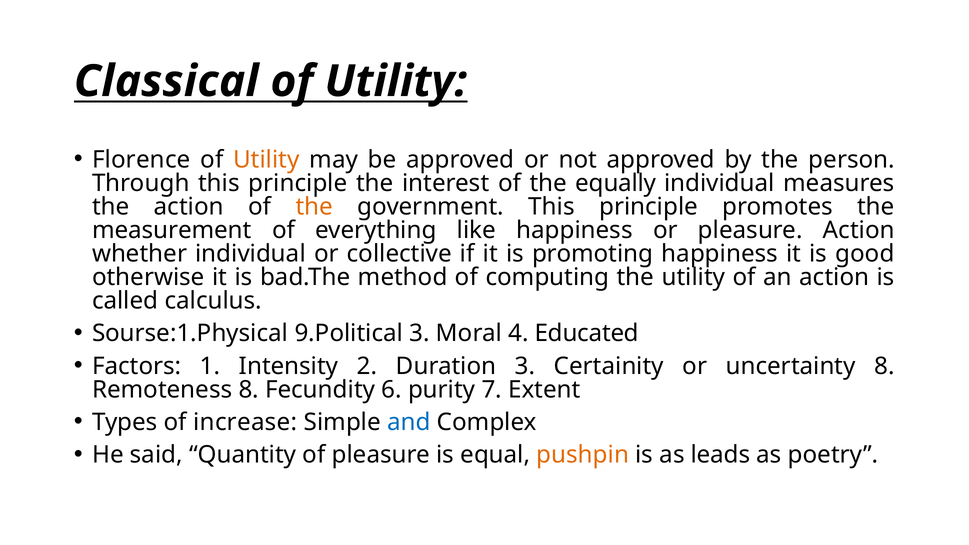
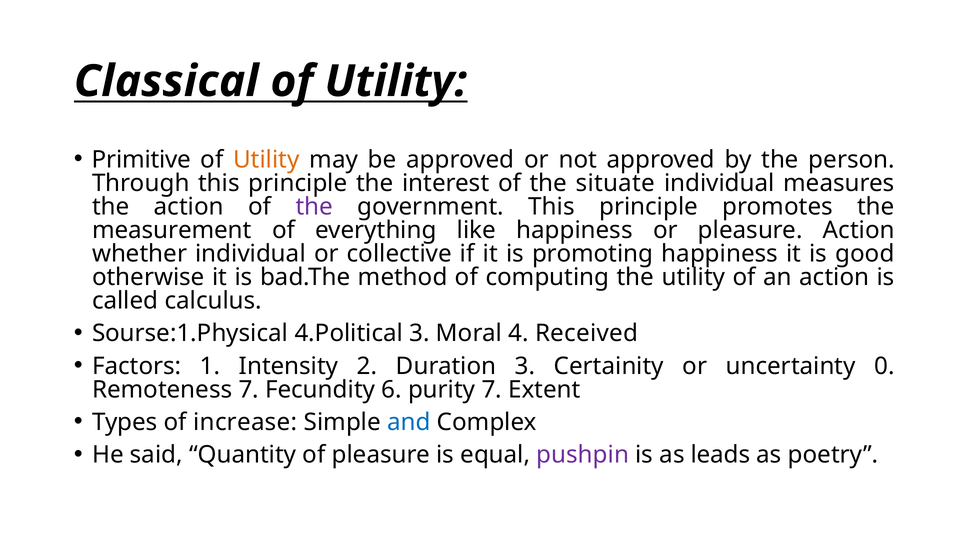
Florence: Florence -> Primitive (141, 160)
equally: equally -> situate (615, 183)
the colour: orange -> purple (314, 207)
9.Political: 9.Political -> 4.Political (349, 333)
Educated: Educated -> Received (587, 333)
uncertainty 8: 8 -> 0 (884, 366)
Remoteness 8: 8 -> 7 (249, 390)
pushpin colour: orange -> purple (583, 455)
